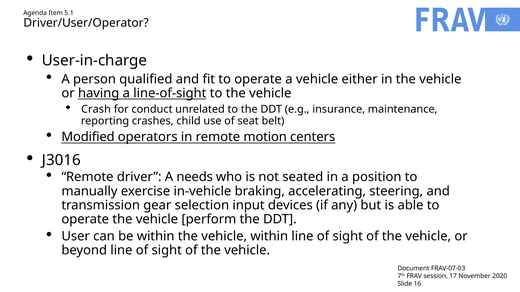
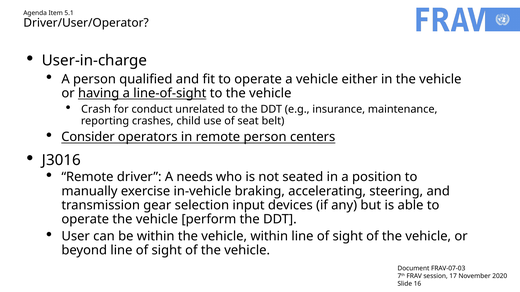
Modified: Modified -> Consider (88, 137)
remote motion: motion -> person (265, 137)
